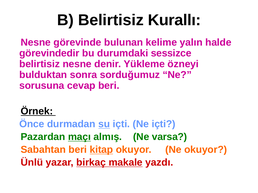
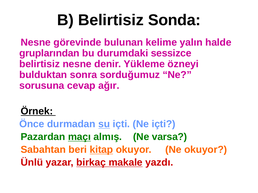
Kurallı: Kurallı -> Sonda (174, 20)
görevindedir: görevindedir -> gruplarından (49, 53)
cevap beri: beri -> ağır (109, 86)
